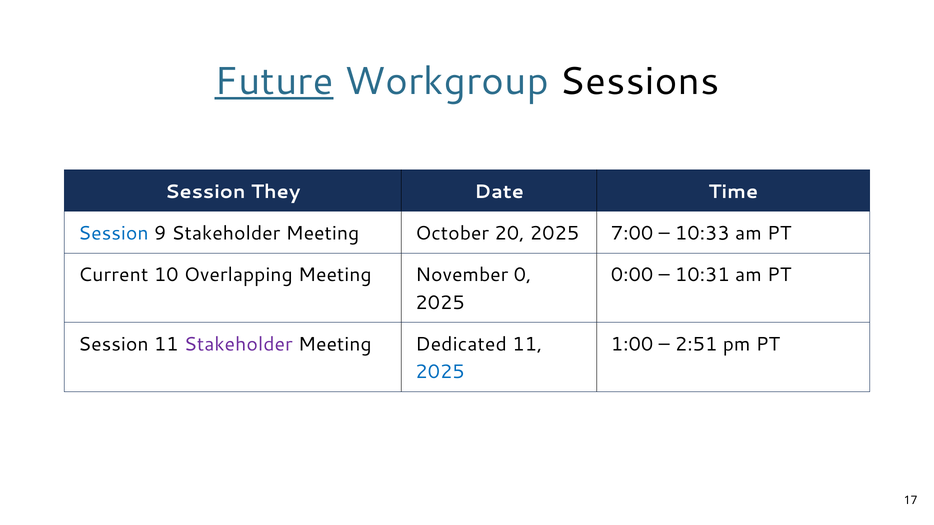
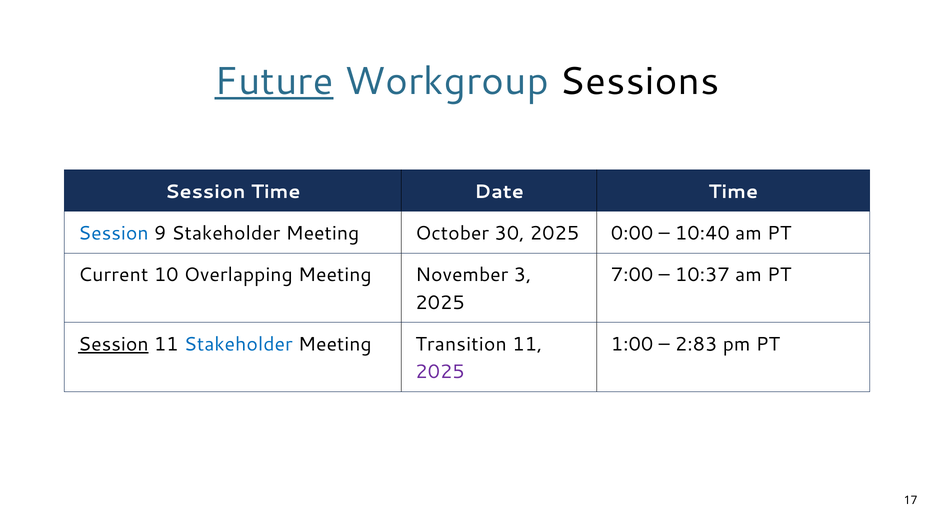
Session They: They -> Time (276, 192)
20: 20 -> 30 (509, 233)
7:00: 7:00 -> 0:00 (632, 233)
10:33: 10:33 -> 10:40 (702, 233)
0: 0 -> 3 (523, 275)
0:00: 0:00 -> 7:00 (632, 275)
10:31: 10:31 -> 10:37 (702, 275)
Session underline: none -> present (113, 345)
Stakeholder colour: purple -> blue (238, 345)
Dedicated: Dedicated -> Transition (461, 345)
2:51: 2:51 -> 2:83 (696, 345)
2025 colour: blue -> purple (440, 372)
